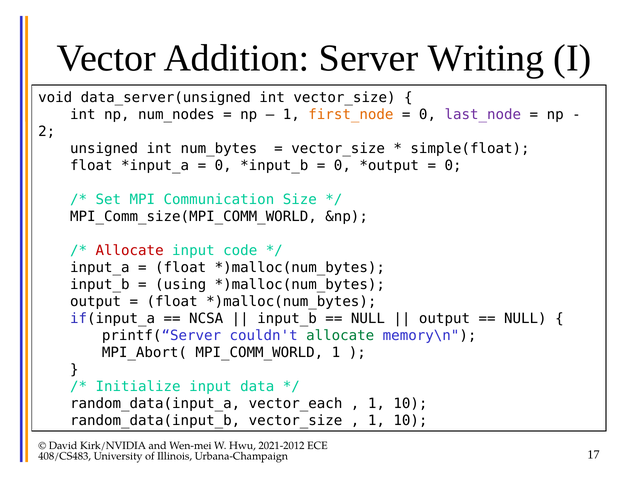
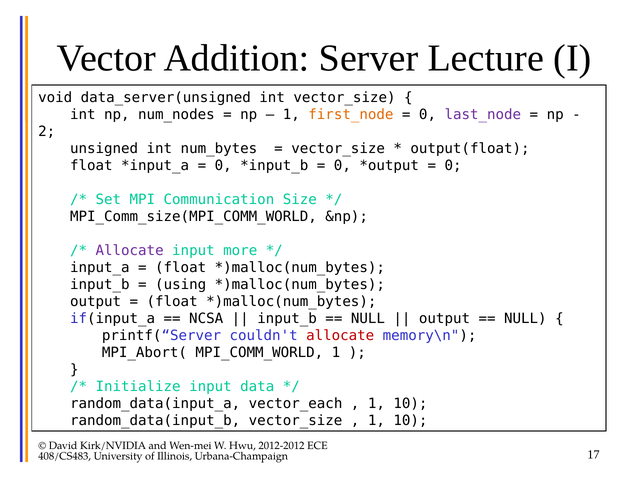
Writing: Writing -> Lecture (486, 58)
simple(float: simple(float -> output(float (470, 149)
Allocate colour: red -> purple (130, 251)
code: code -> more (240, 251)
allocate colour: green -> red (340, 336)
2021-2012: 2021-2012 -> 2012-2012 (282, 446)
